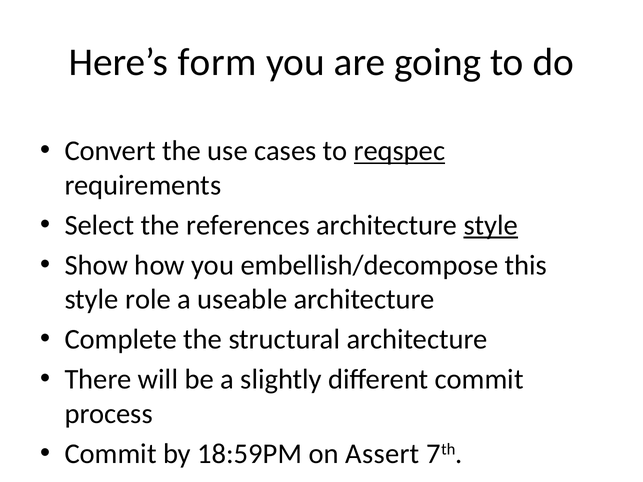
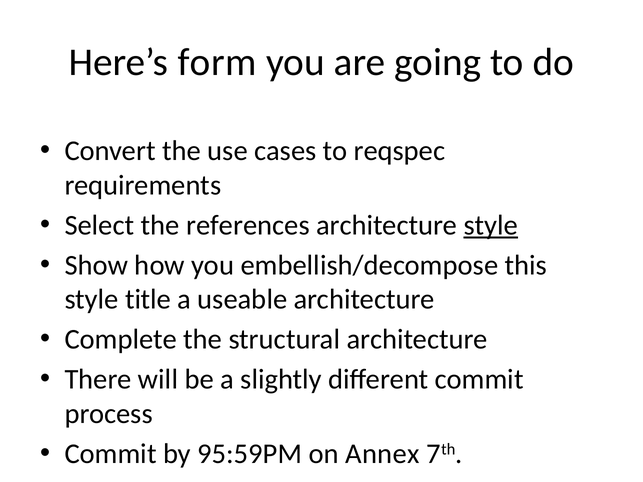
reqspec underline: present -> none (399, 151)
role: role -> title (148, 300)
18:59PM: 18:59PM -> 95:59PM (250, 454)
Assert: Assert -> Annex (382, 454)
